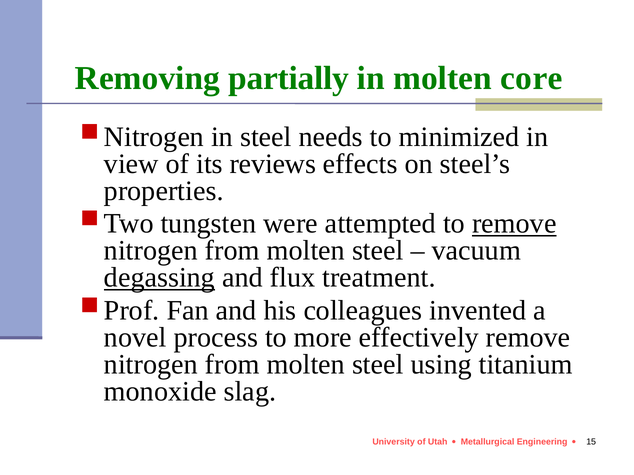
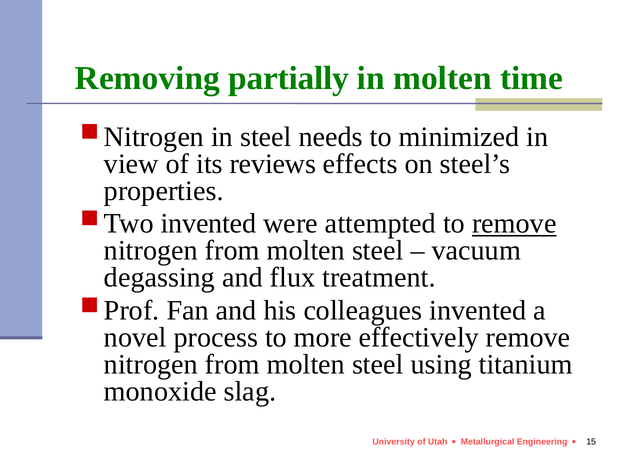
core: core -> time (532, 78)
tungsten: tungsten -> invented (208, 224)
degassing underline: present -> none (160, 278)
